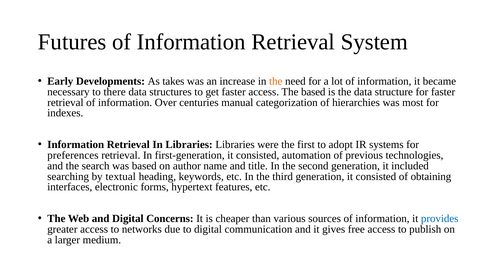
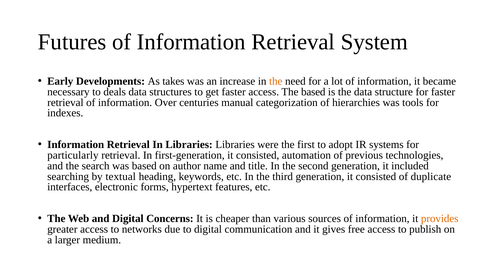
there: there -> deals (115, 92)
most: most -> tools (413, 102)
preferences: preferences -> particularly (73, 155)
obtaining: obtaining -> duplicate (431, 177)
provides colour: blue -> orange (440, 219)
